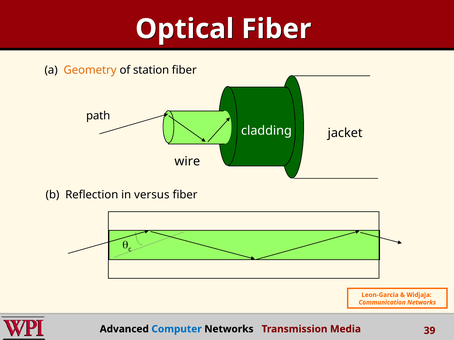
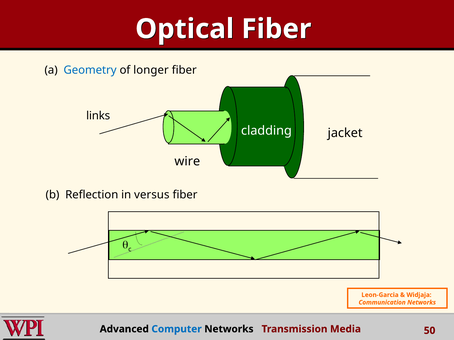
Geometry colour: orange -> blue (90, 70)
station: station -> longer (151, 70)
path: path -> links (98, 116)
39: 39 -> 50 (430, 331)
